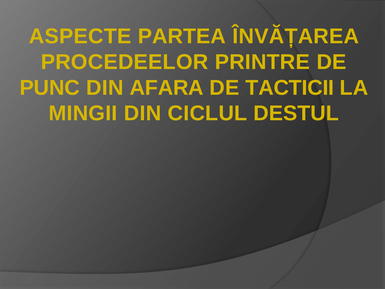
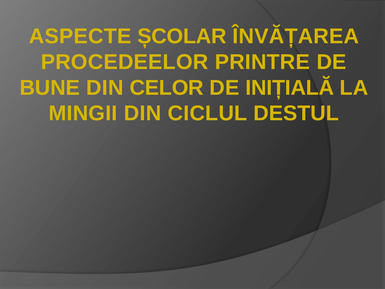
PARTEA: PARTEA -> ȘCOLAR (182, 36)
PUNC: PUNC -> BUNE (50, 88)
AFARA: AFARA -> CELOR (167, 88)
TACTICII: TACTICII -> INIȚIALĂ (290, 88)
